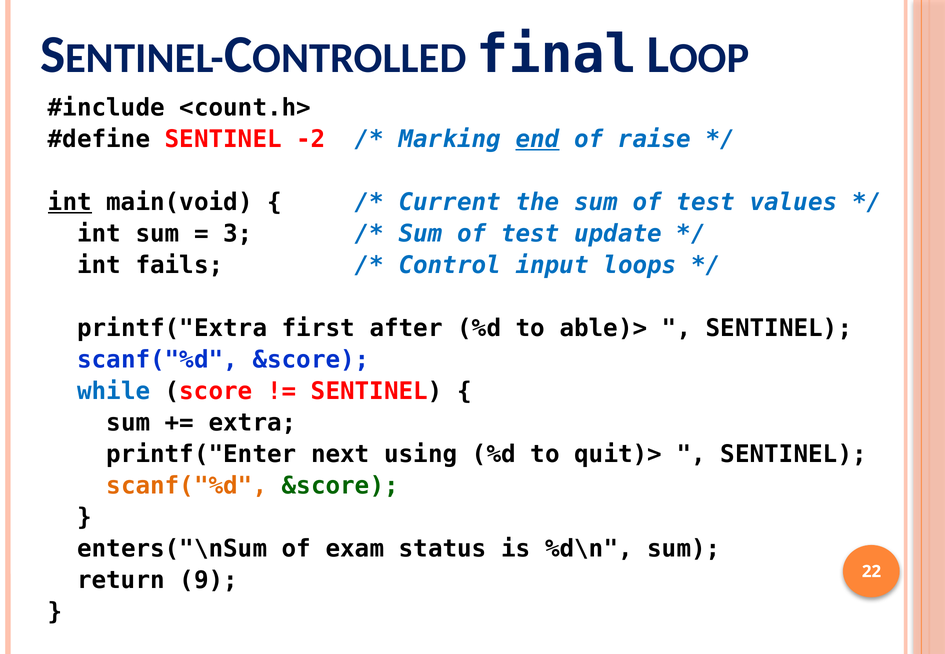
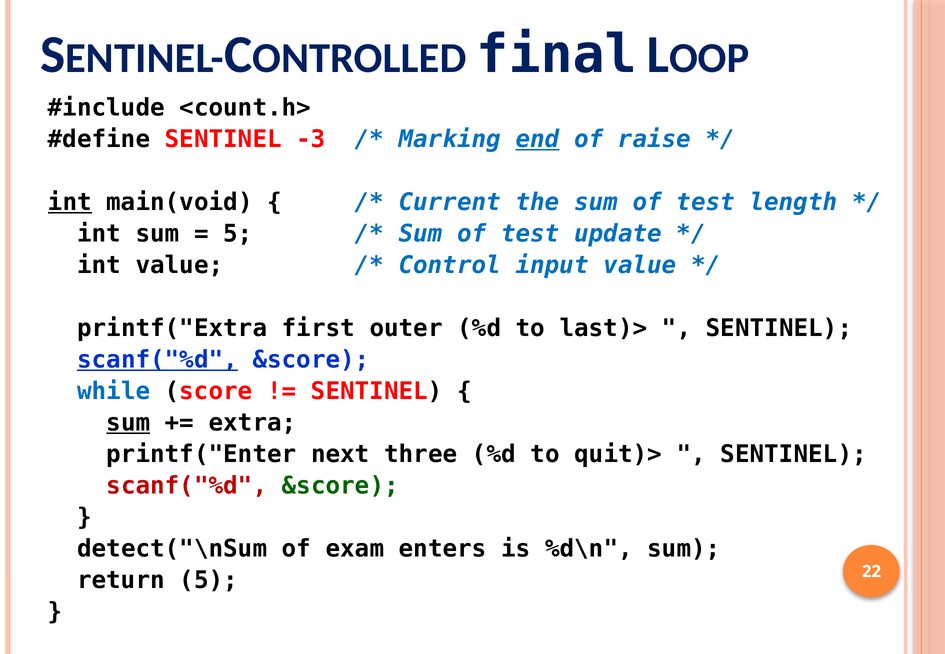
-2: -2 -> -3 (311, 139)
values: values -> length (793, 202)
3: 3 -> 5 (238, 234)
int fails: fails -> value (179, 265)
input loops: loops -> value (640, 265)
after: after -> outer (406, 328)
able)>: able)> -> last)> (603, 328)
scanf("%d underline: none -> present (158, 360)
sum underline: none -> present (128, 423)
using: using -> three (421, 455)
scanf("%d colour: orange -> red (187, 486)
enters("\nSum: enters("\nSum -> detect("\nSum (172, 549)
status: status -> enters (443, 549)
return 9: 9 -> 5 (209, 581)
